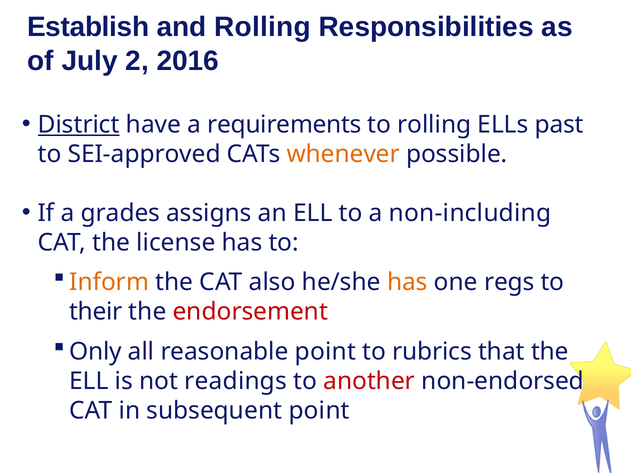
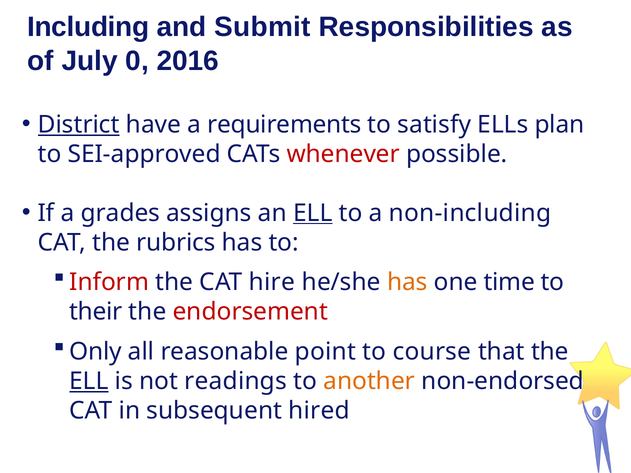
Establish: Establish -> Including (88, 27)
and Rolling: Rolling -> Submit (262, 27)
2: 2 -> 0 (137, 61)
to rolling: rolling -> satisfy (434, 125)
past: past -> plan (559, 125)
whenever colour: orange -> red (343, 154)
ELL underline: none -> present (313, 213)
license: license -> rubrics (176, 243)
Inform colour: orange -> red (109, 283)
also: also -> hire (272, 283)
regs: regs -> time (509, 283)
rubrics: rubrics -> course (432, 352)
ELL underline: none -> present (89, 381)
another colour: red -> orange (369, 381)
subsequent point: point -> hired (319, 411)
